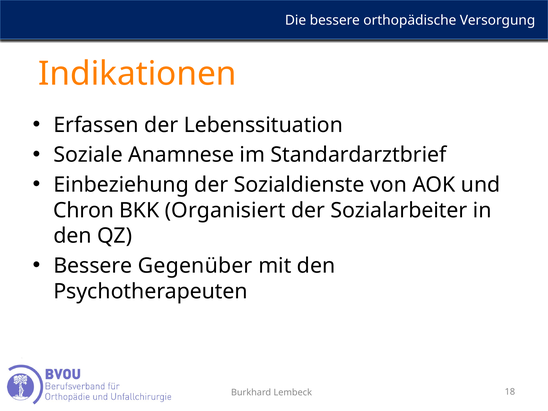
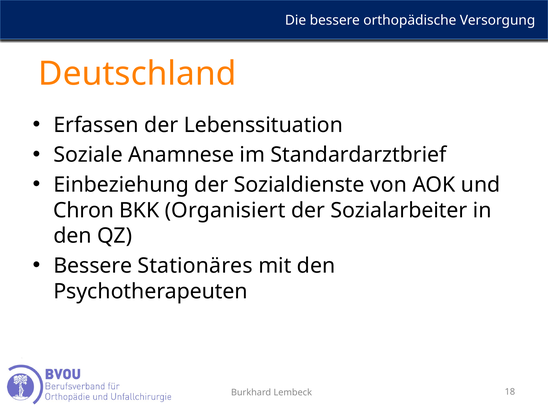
Indikationen: Indikationen -> Deutschland (137, 74)
Gegenüber: Gegenüber -> Stationäres (195, 266)
